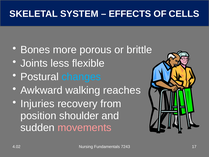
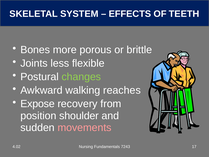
CELLS: CELLS -> TEETH (184, 14)
changes colour: light blue -> light green (81, 77)
Injuries: Injuries -> Expose (38, 104)
